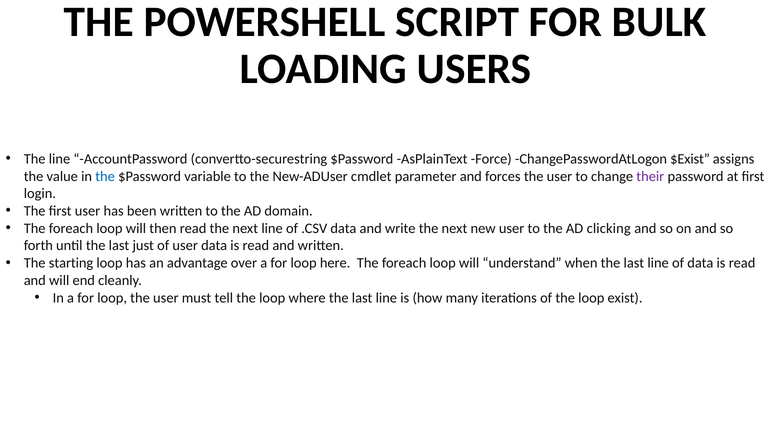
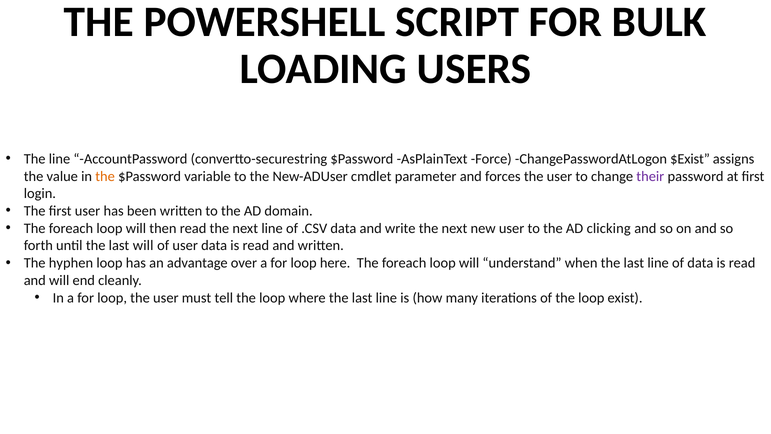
the colour: blue -> orange (105, 176)
last just: just -> will (143, 245)
starting: starting -> hyphen (71, 263)
